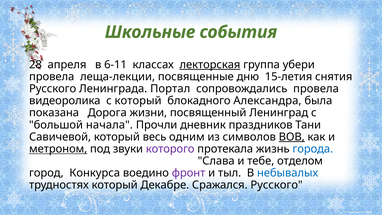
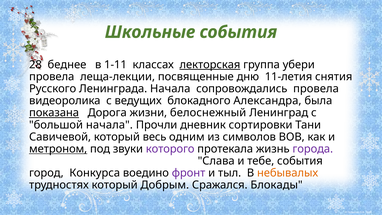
апреля: апреля -> беднее (67, 65)
6-11: 6-11 -> 1-11 (116, 65)
15-летия: 15-летия -> 11-летия (289, 77)
Ленинграда Портал: Портал -> Начала (170, 89)
с который: который -> ведущих (138, 101)
показана underline: none -> present (54, 113)
посвященный: посвященный -> белоснежный (208, 113)
праздников: праздников -> сортировки (261, 125)
ВОВ underline: present -> none (292, 137)
города colour: blue -> purple (313, 149)
тебе отделом: отделом -> события (300, 161)
небывалых colour: blue -> orange (288, 173)
Декабре: Декабре -> Добрым (165, 185)
Сражался Русского: Русского -> Блокады (277, 185)
